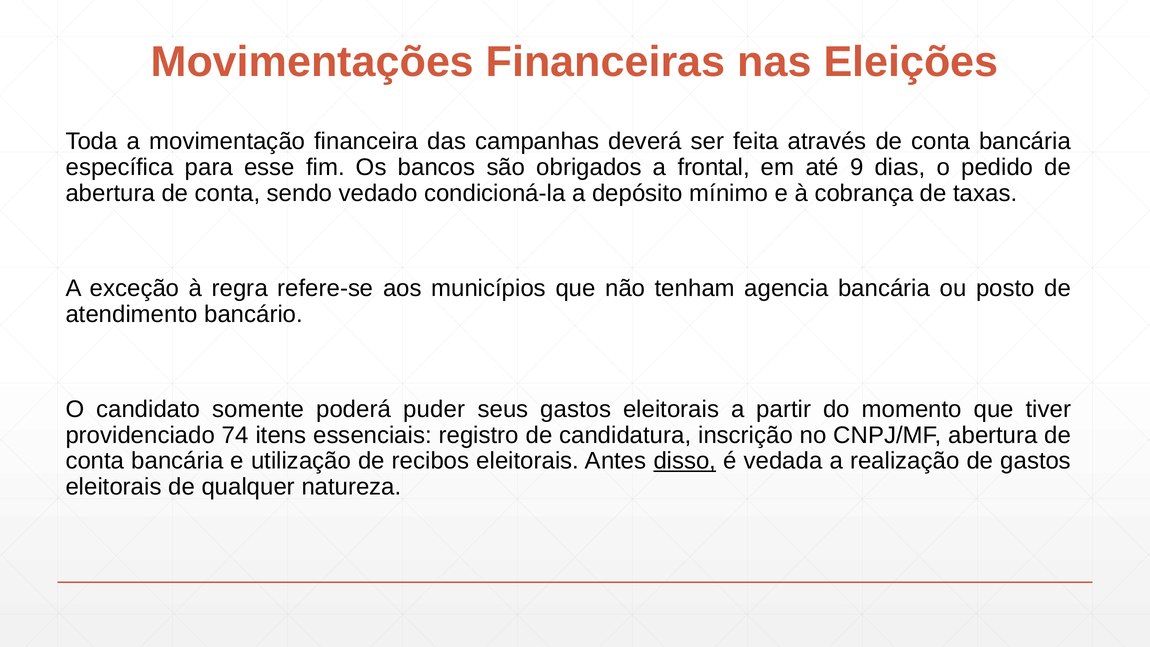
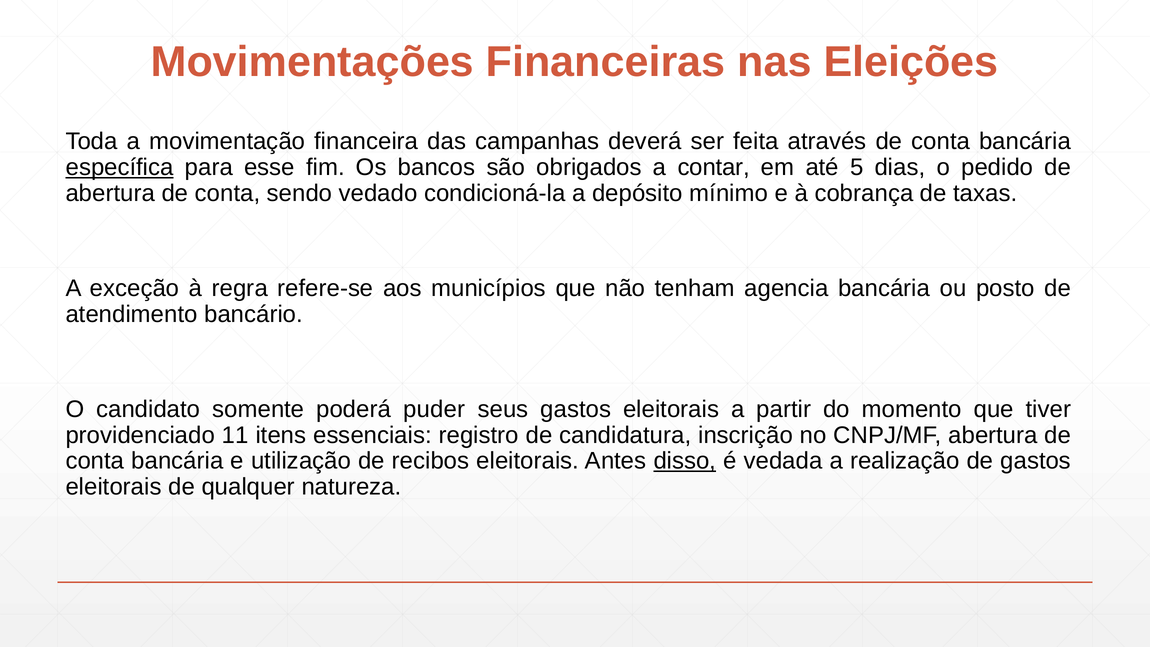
específica underline: none -> present (120, 167)
frontal: frontal -> contar (714, 167)
9: 9 -> 5 (857, 167)
74: 74 -> 11 (235, 435)
